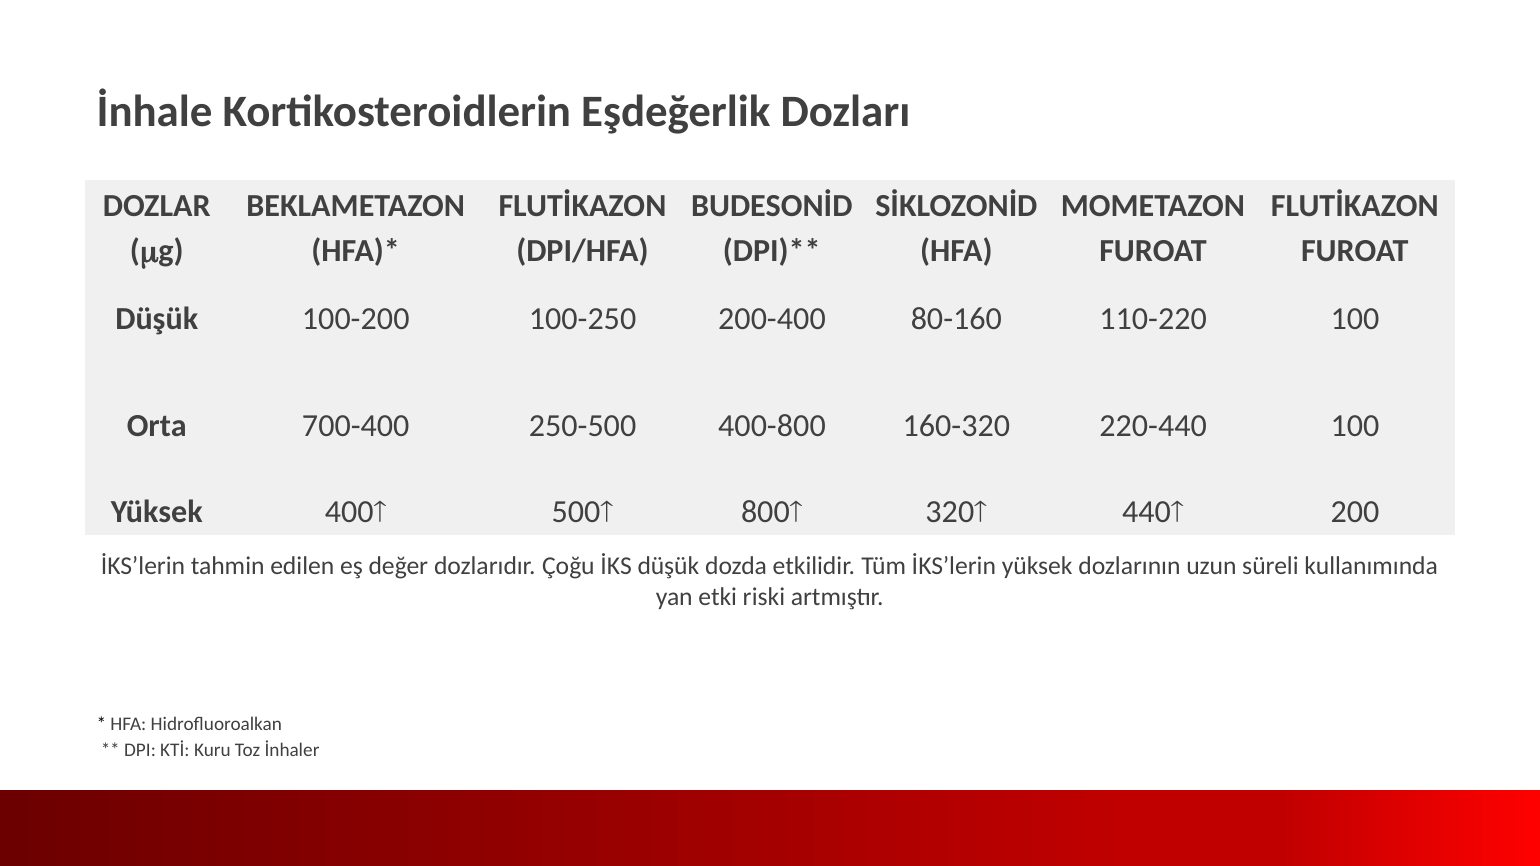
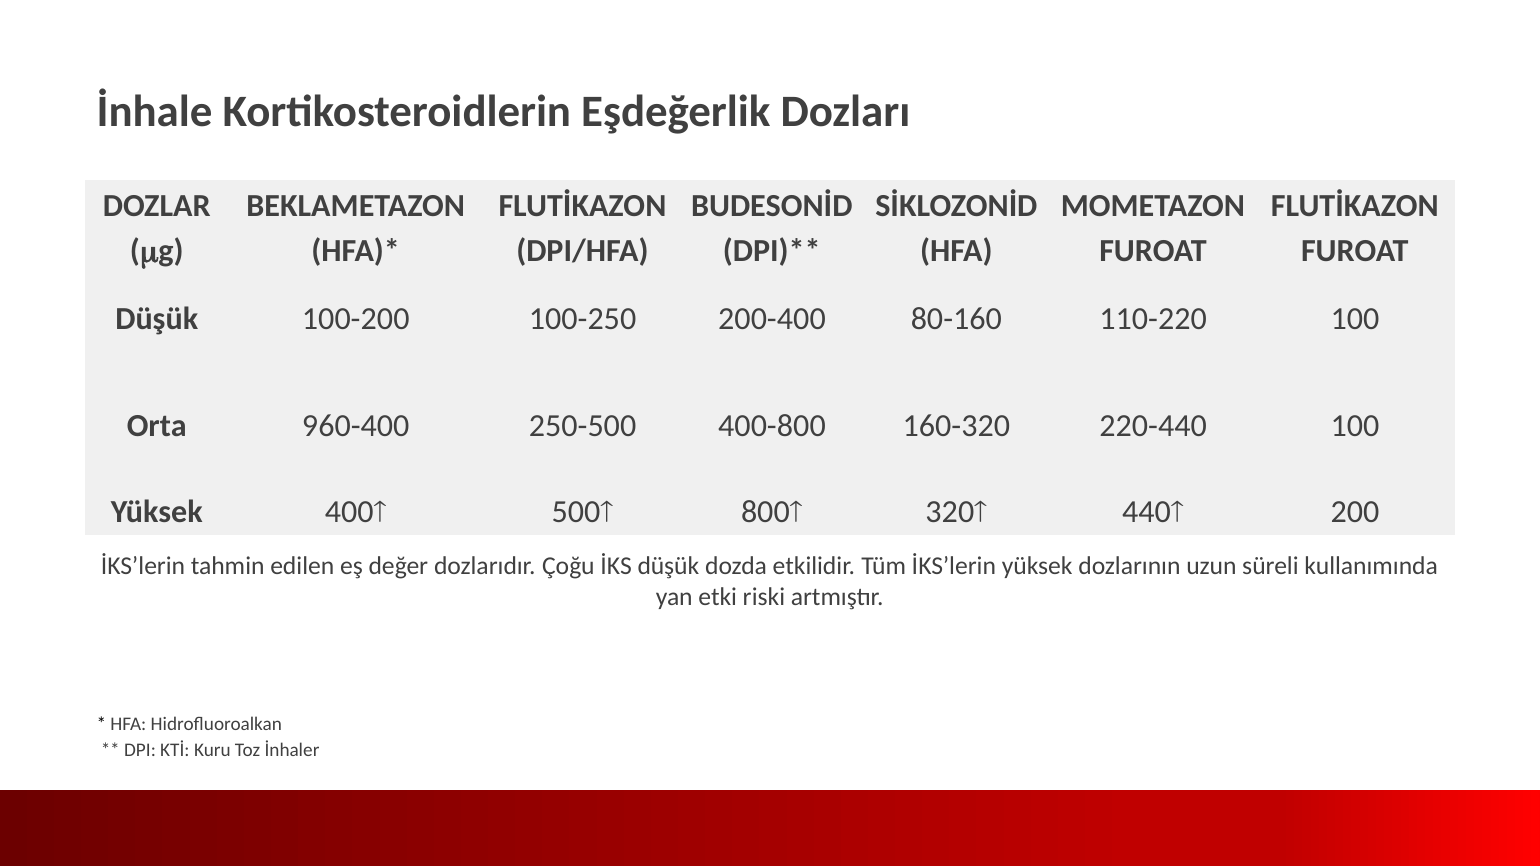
700-400: 700-400 -> 960-400 (356, 426)
